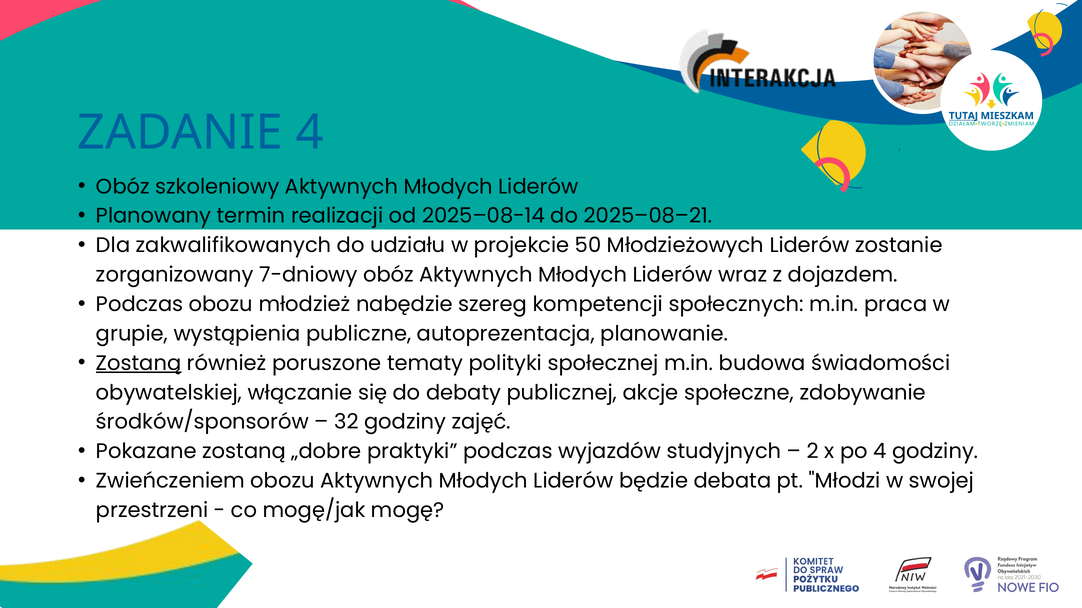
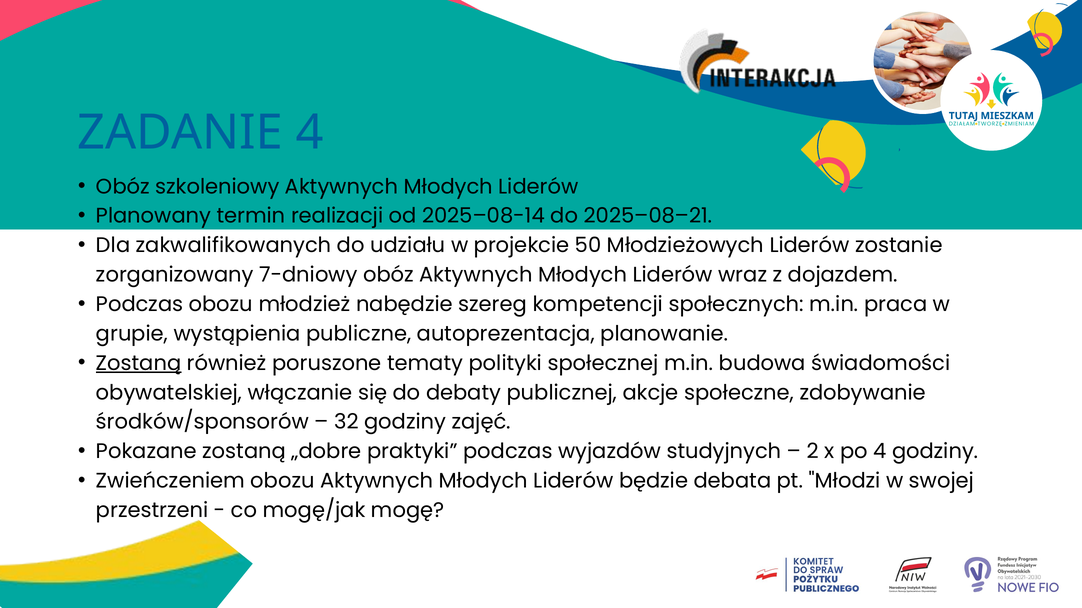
TUTAJ underline: present -> none (963, 116)
